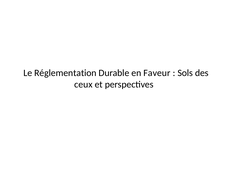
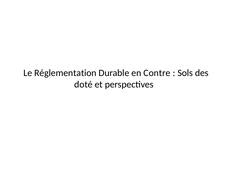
Faveur: Faveur -> Contre (157, 73)
ceux: ceux -> doté (83, 84)
